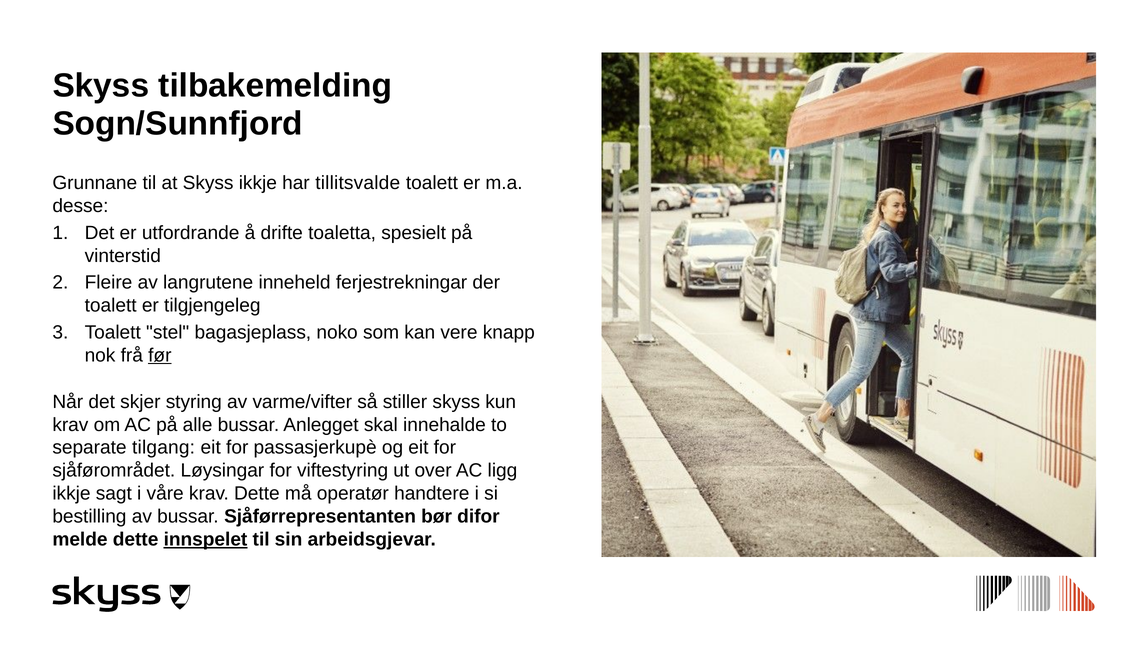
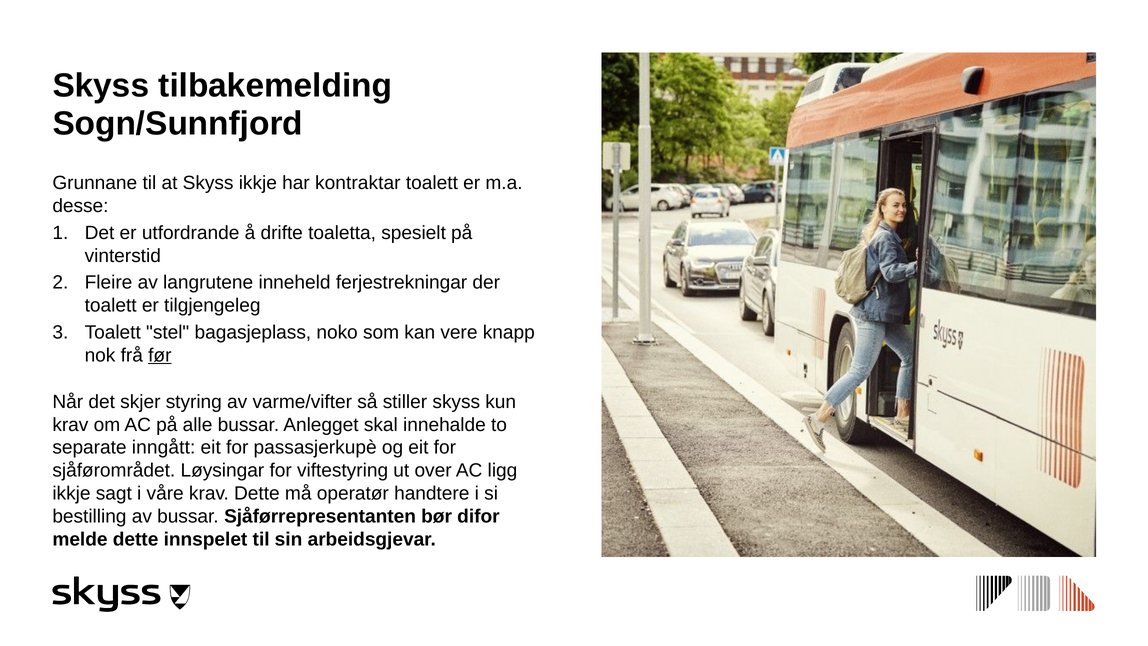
tillitsvalde: tillitsvalde -> kontraktar (358, 183)
tilgang: tilgang -> inngått (164, 447)
innspelet underline: present -> none (206, 539)
